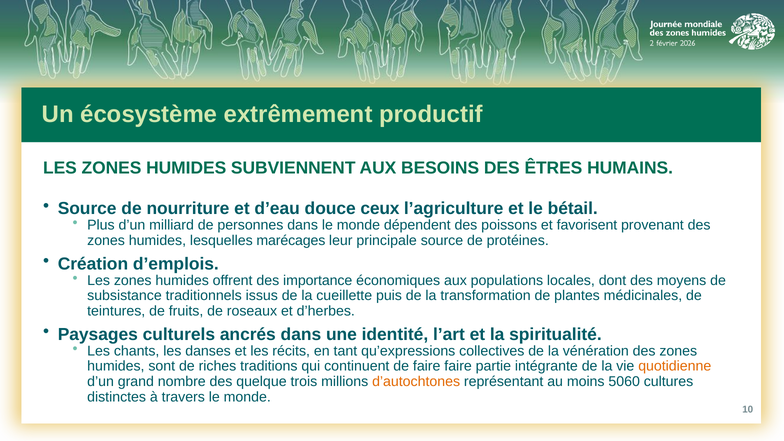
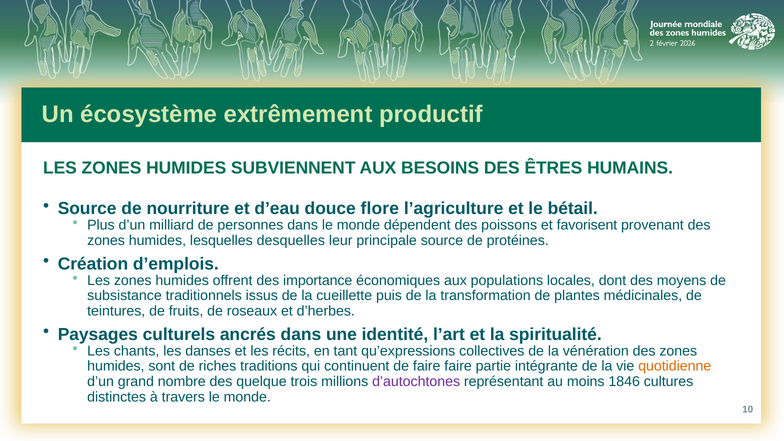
ceux: ceux -> flore (380, 208)
marécages: marécages -> desquelles (291, 240)
d’autochtones colour: orange -> purple (416, 382)
5060: 5060 -> 1846 (624, 382)
